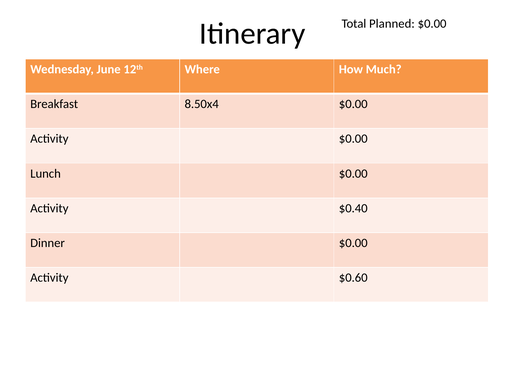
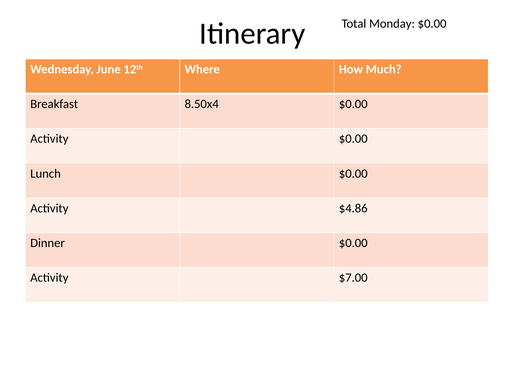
Planned: Planned -> Monday (392, 24)
$0.40: $0.40 -> $4.86 (353, 208)
$0.60: $0.60 -> $7.00 (353, 278)
